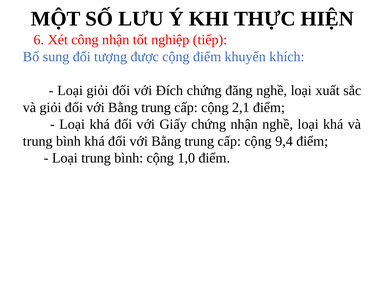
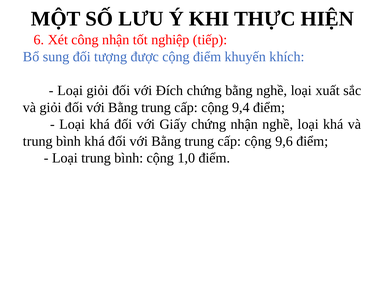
chứng đăng: đăng -> bằng (239, 90)
2,1: 2,1 -> 9,4 (241, 107)
9,4: 9,4 -> 9,6 (284, 141)
